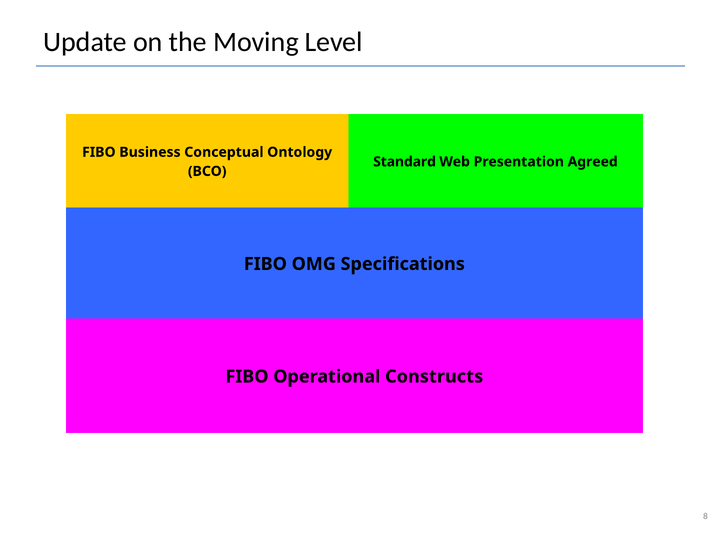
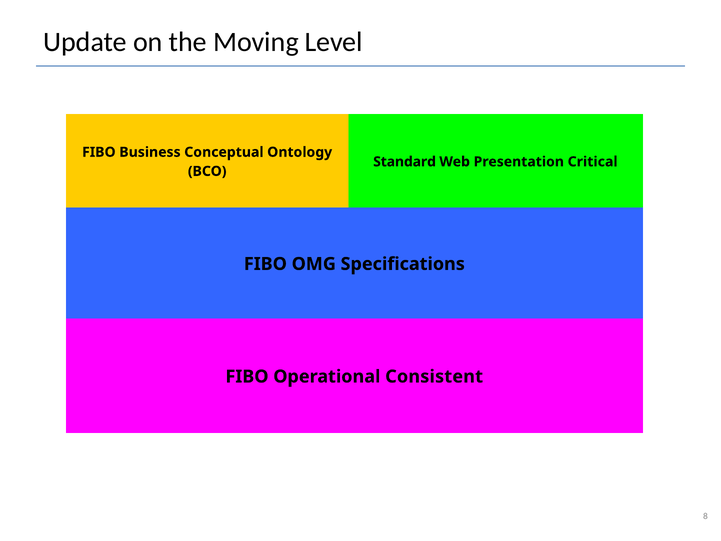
Agreed: Agreed -> Critical (593, 162)
Constructs: Constructs -> Consistent (434, 376)
